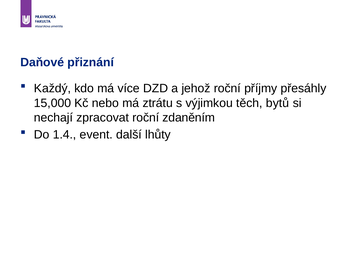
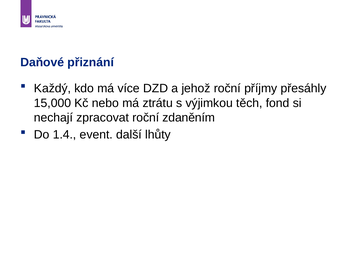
bytů: bytů -> fond (278, 103)
